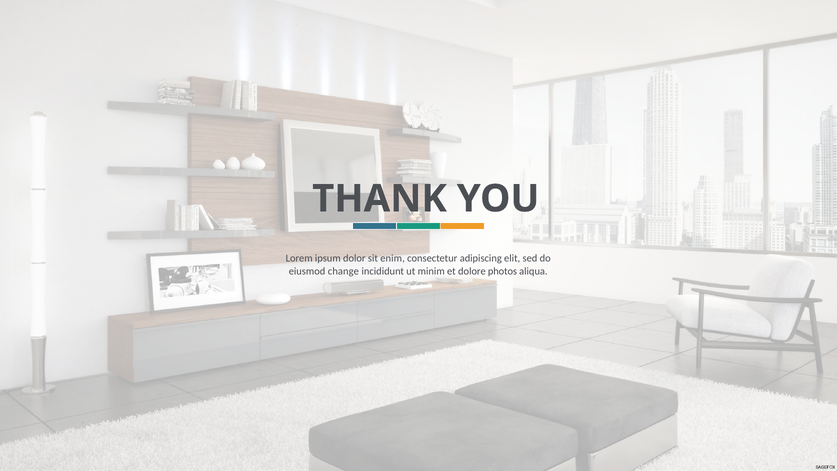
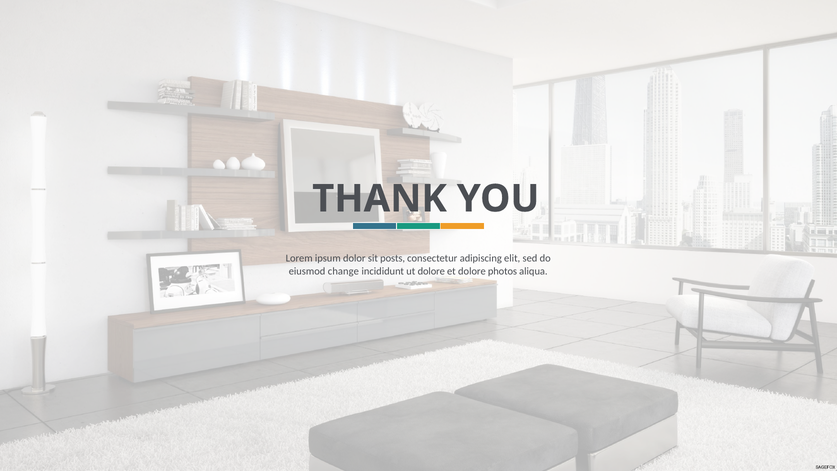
enim: enim -> posts (393, 258)
ut minim: minim -> dolore (431, 271)
